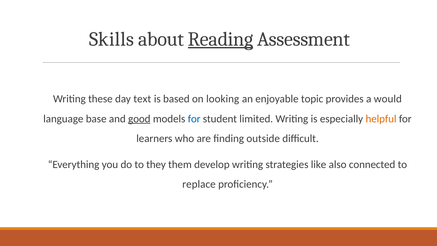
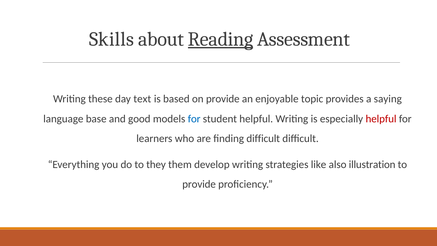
on looking: looking -> provide (223, 99)
would: would -> saying (388, 99)
good underline: present -> none (139, 119)
student limited: limited -> helpful (256, 119)
helpful colour: orange -> red (381, 119)
finding outside: outside -> difficult (263, 138)
connected: connected -> illustration (372, 164)
replace: replace -> provide (199, 184)
